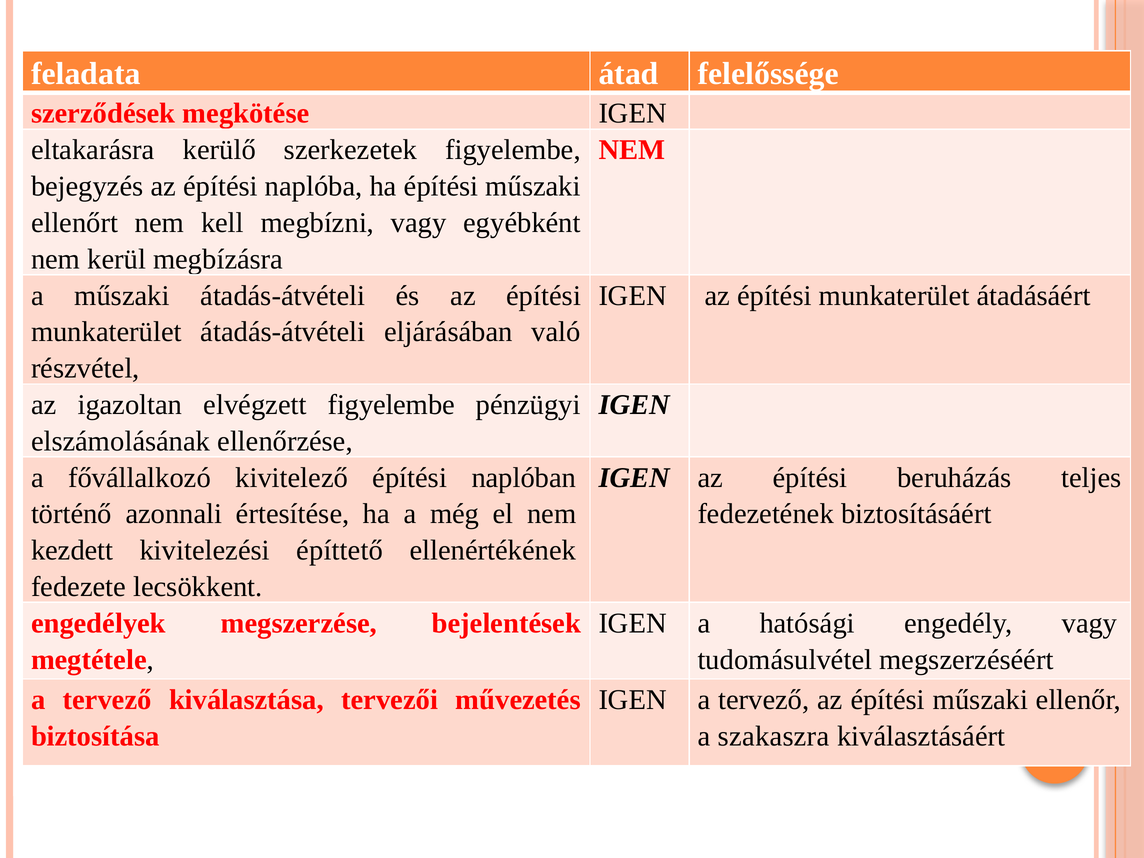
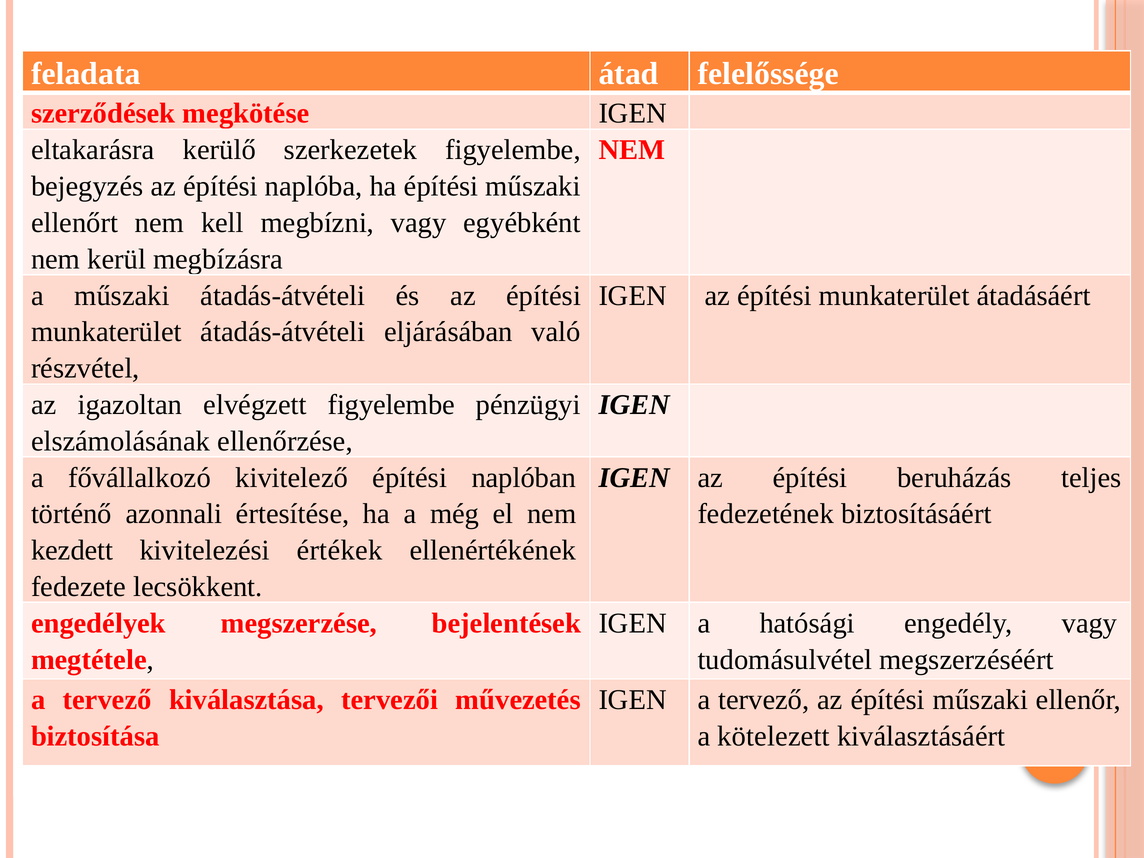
építtető: építtető -> értékek (340, 550)
szakaszra: szakaszra -> kötelezett (774, 736)
